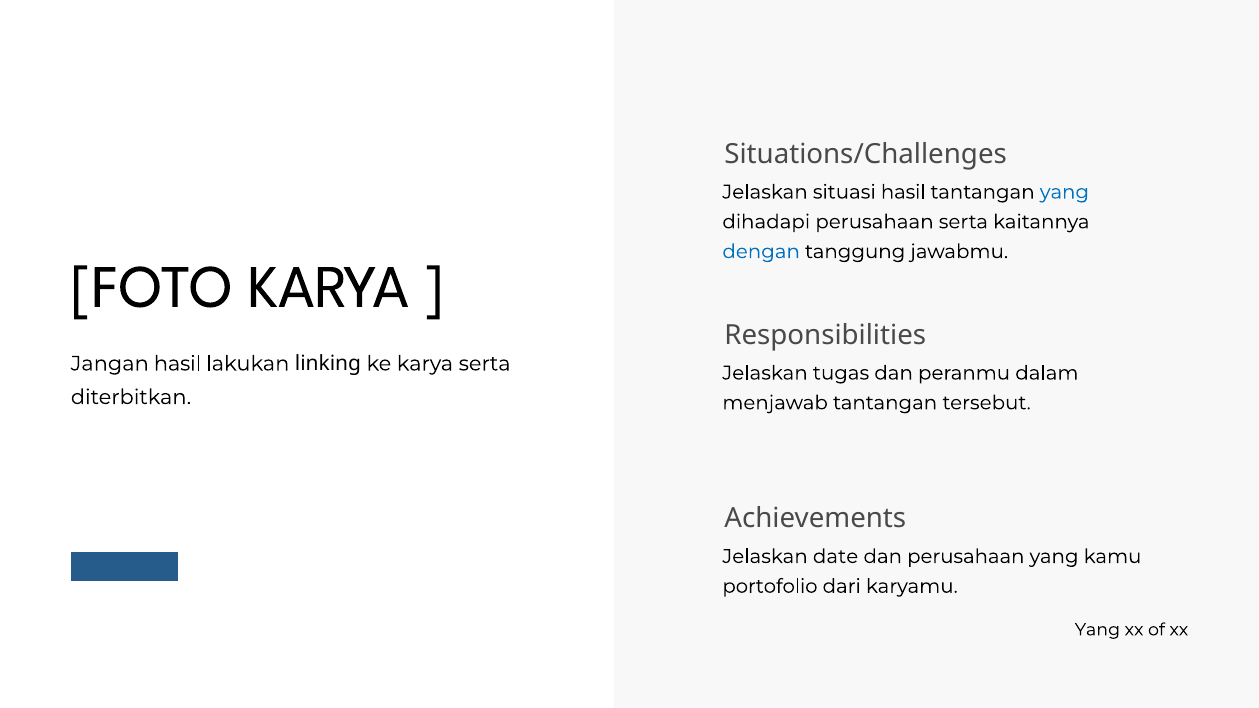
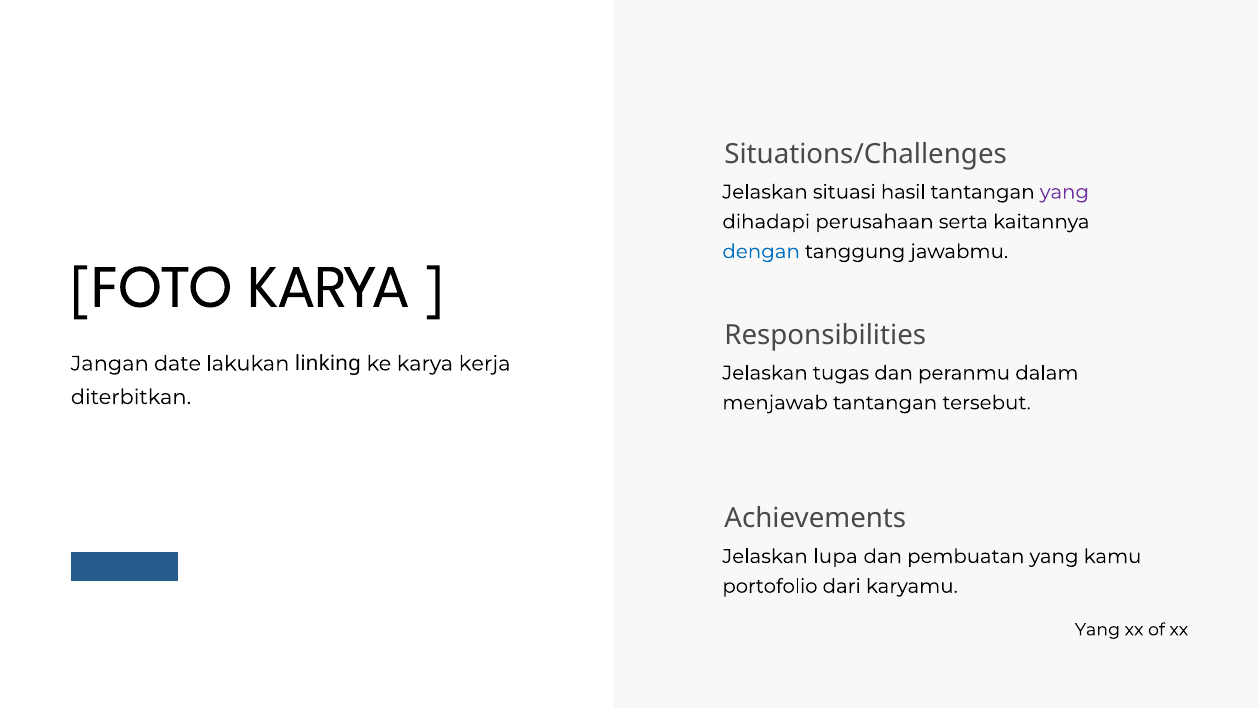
yang colour: blue -> purple (1064, 192)
Jangan hasil: hasil -> date (178, 364)
karya serta: serta -> kerja (485, 364)
date: date -> lupa (835, 557)
dan perusahaan: perusahaan -> pembuatan (966, 557)
